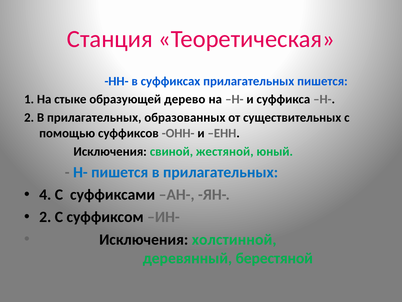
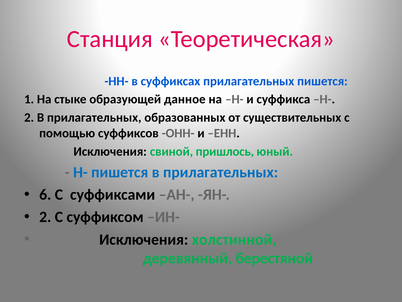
дерево: дерево -> данное (185, 99)
жестяной: жестяной -> пришлось (225, 151)
4: 4 -> 6 (45, 194)
